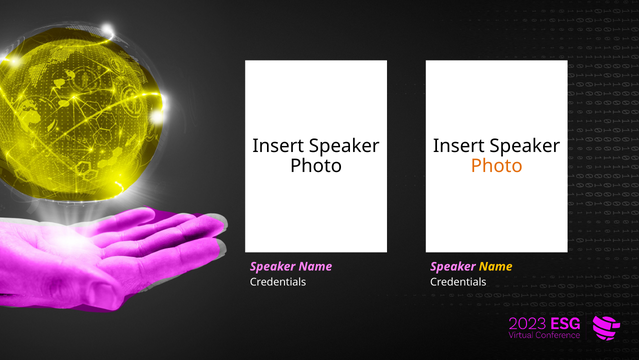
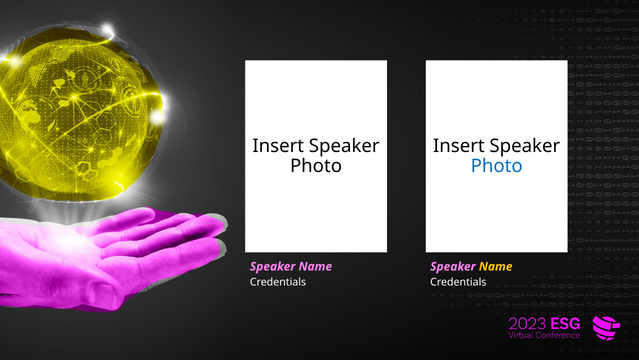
Photo colour: orange -> blue (497, 166)
